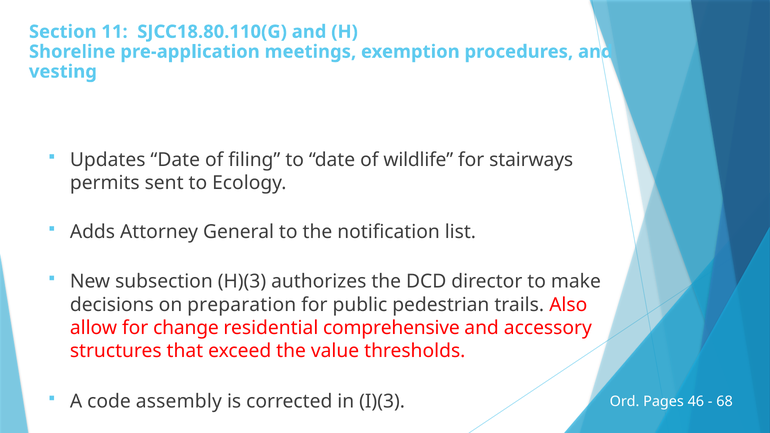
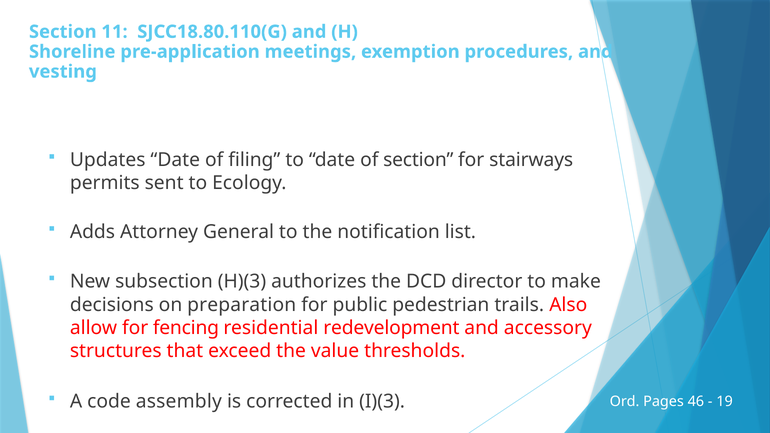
of wildlife: wildlife -> section (418, 160)
change: change -> fencing (186, 328)
comprehensive: comprehensive -> redevelopment (391, 328)
68: 68 -> 19 (725, 402)
